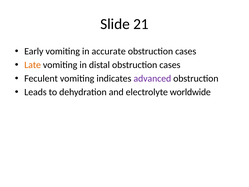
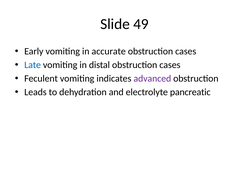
21: 21 -> 49 (141, 24)
Late colour: orange -> blue (33, 65)
worldwide: worldwide -> pancreatic (190, 92)
